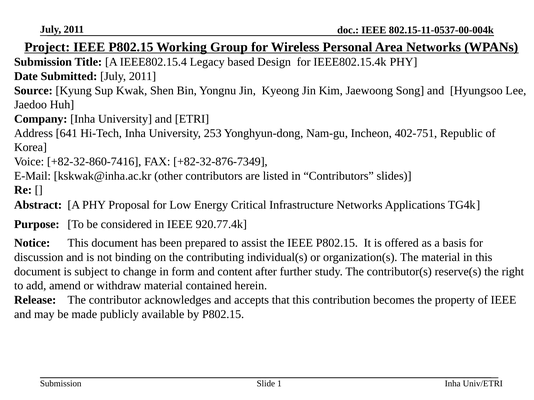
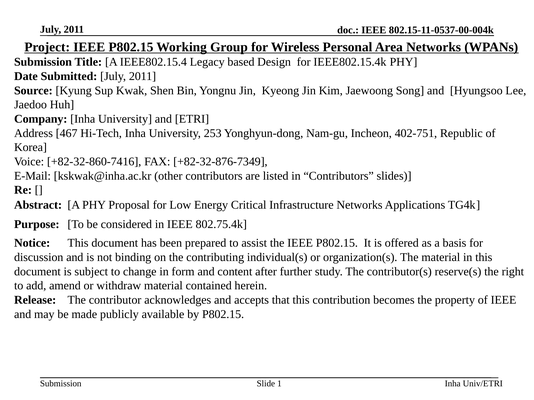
641: 641 -> 467 (67, 133)
920.77.4k: 920.77.4k -> 802.75.4k (221, 225)
